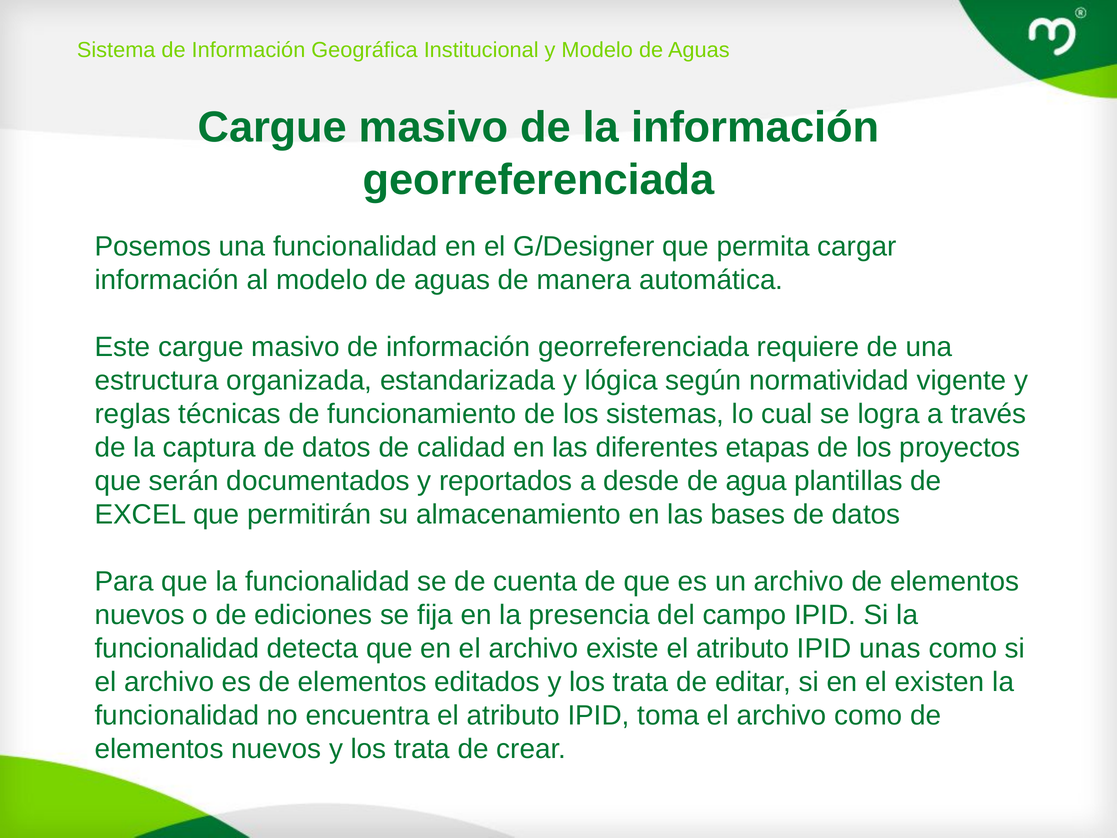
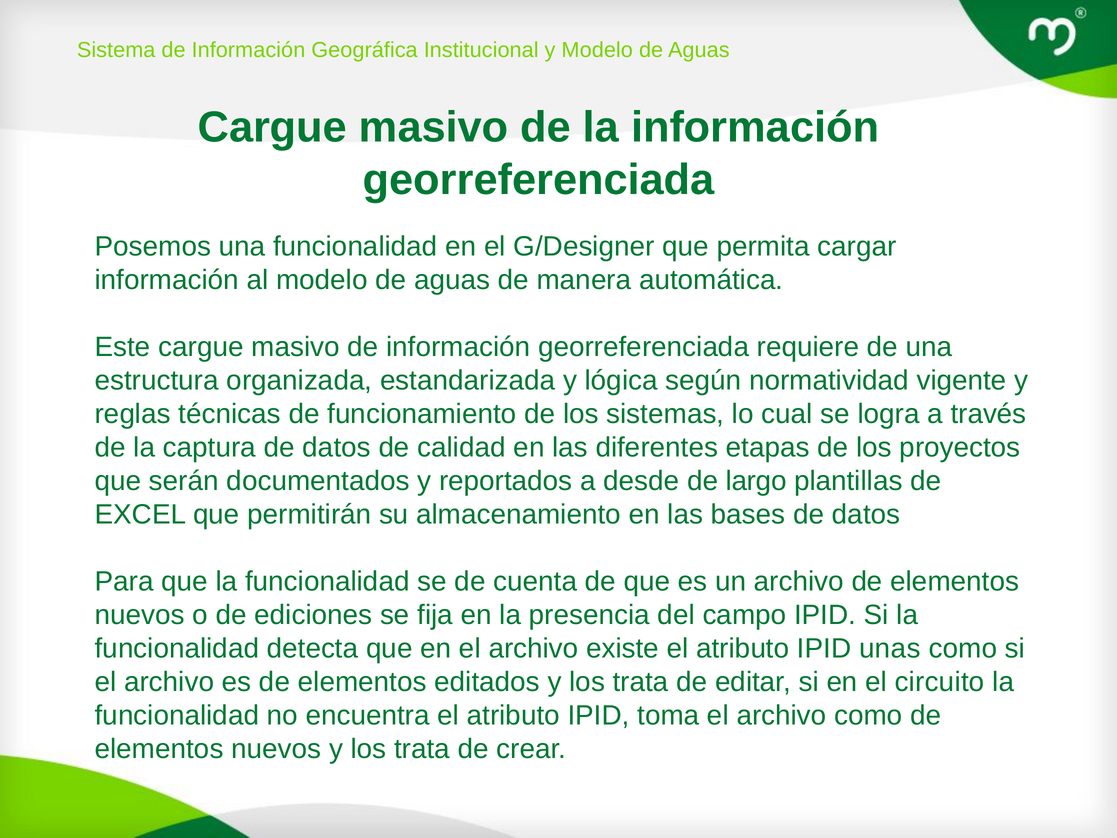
agua: agua -> largo (756, 481)
existen: existen -> circuito (940, 682)
